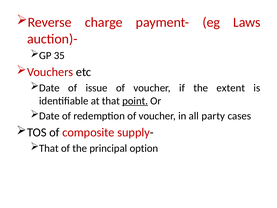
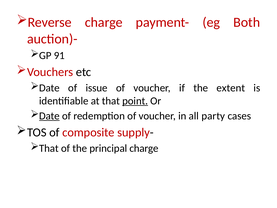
Laws: Laws -> Both (247, 22)
35: 35 -> 91 (59, 56)
Date underline: none -> present (49, 116)
principal option: option -> charge (144, 148)
